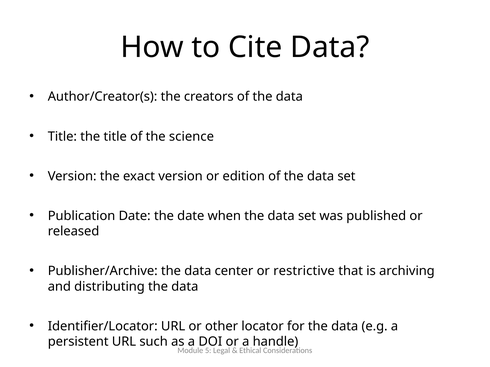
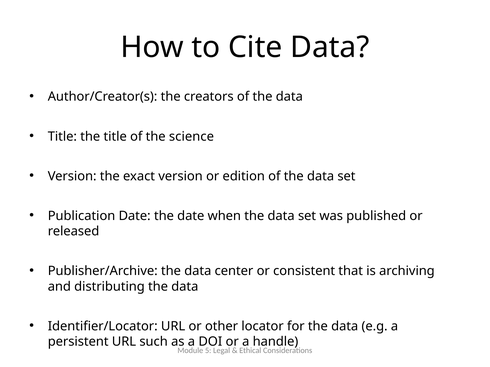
restrictive: restrictive -> consistent (304, 271)
